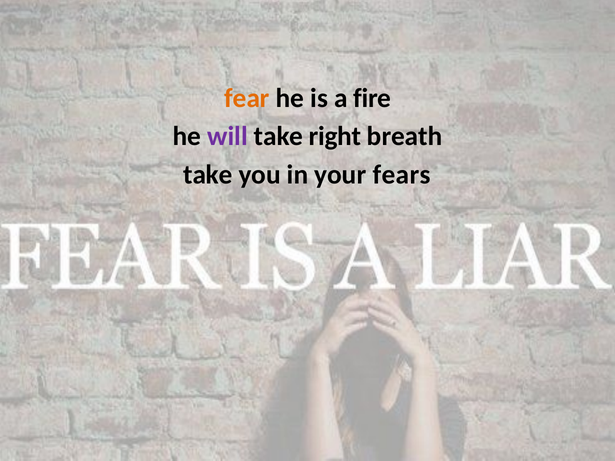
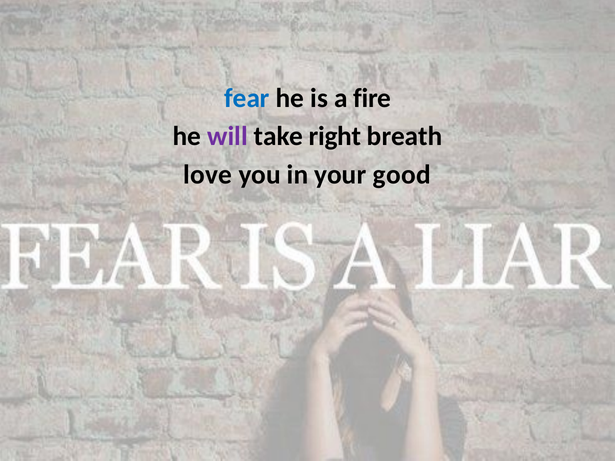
fear colour: orange -> blue (247, 98)
take: take -> love (208, 175)
fears: fears -> good (402, 175)
